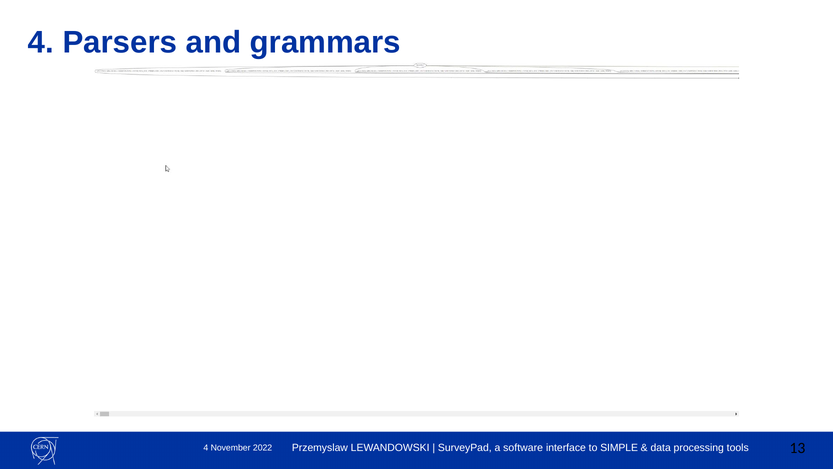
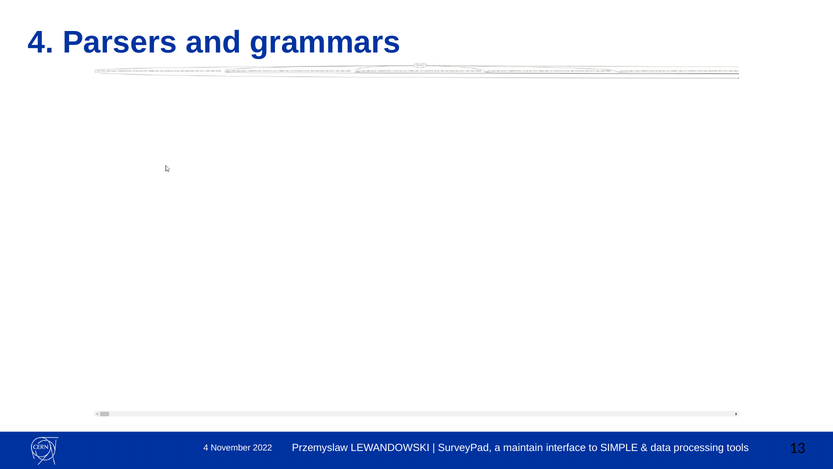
software: software -> maintain (523, 447)
